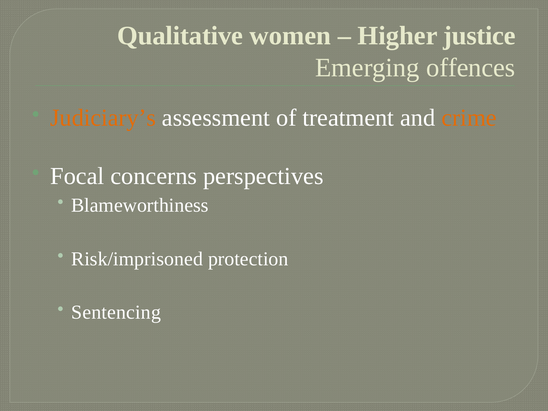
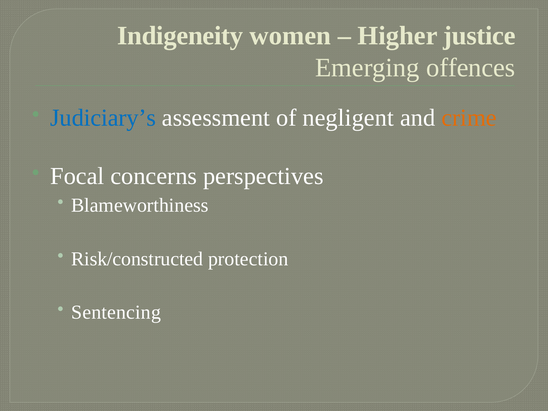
Qualitative: Qualitative -> Indigeneity (180, 36)
Judiciary’s colour: orange -> blue (103, 118)
treatment: treatment -> negligent (348, 118)
Risk/imprisoned: Risk/imprisoned -> Risk/constructed (137, 259)
